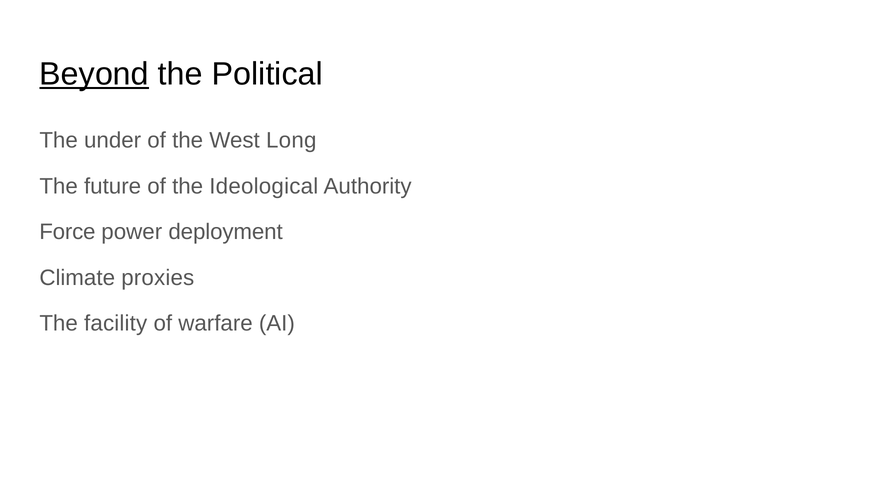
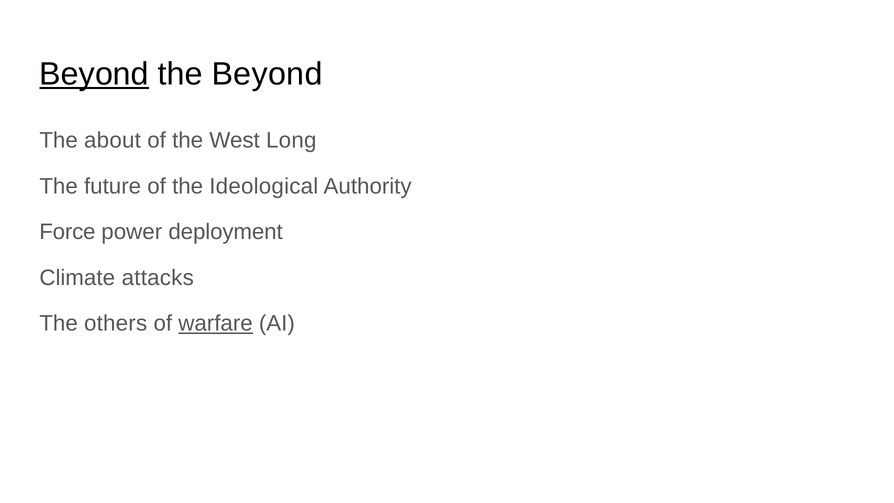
the Political: Political -> Beyond (267, 74)
under: under -> about (112, 141)
proxies: proxies -> attacks (158, 278)
facility: facility -> others (116, 323)
warfare underline: none -> present (216, 323)
